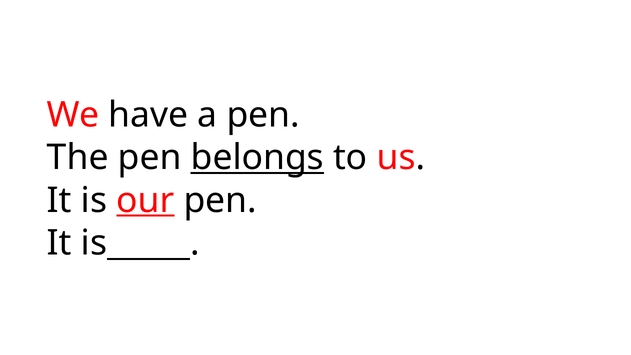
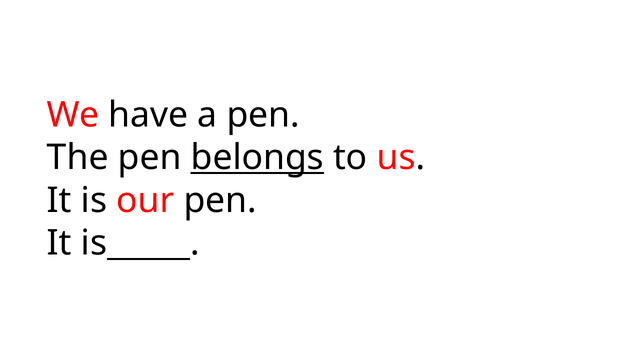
our underline: present -> none (145, 200)
